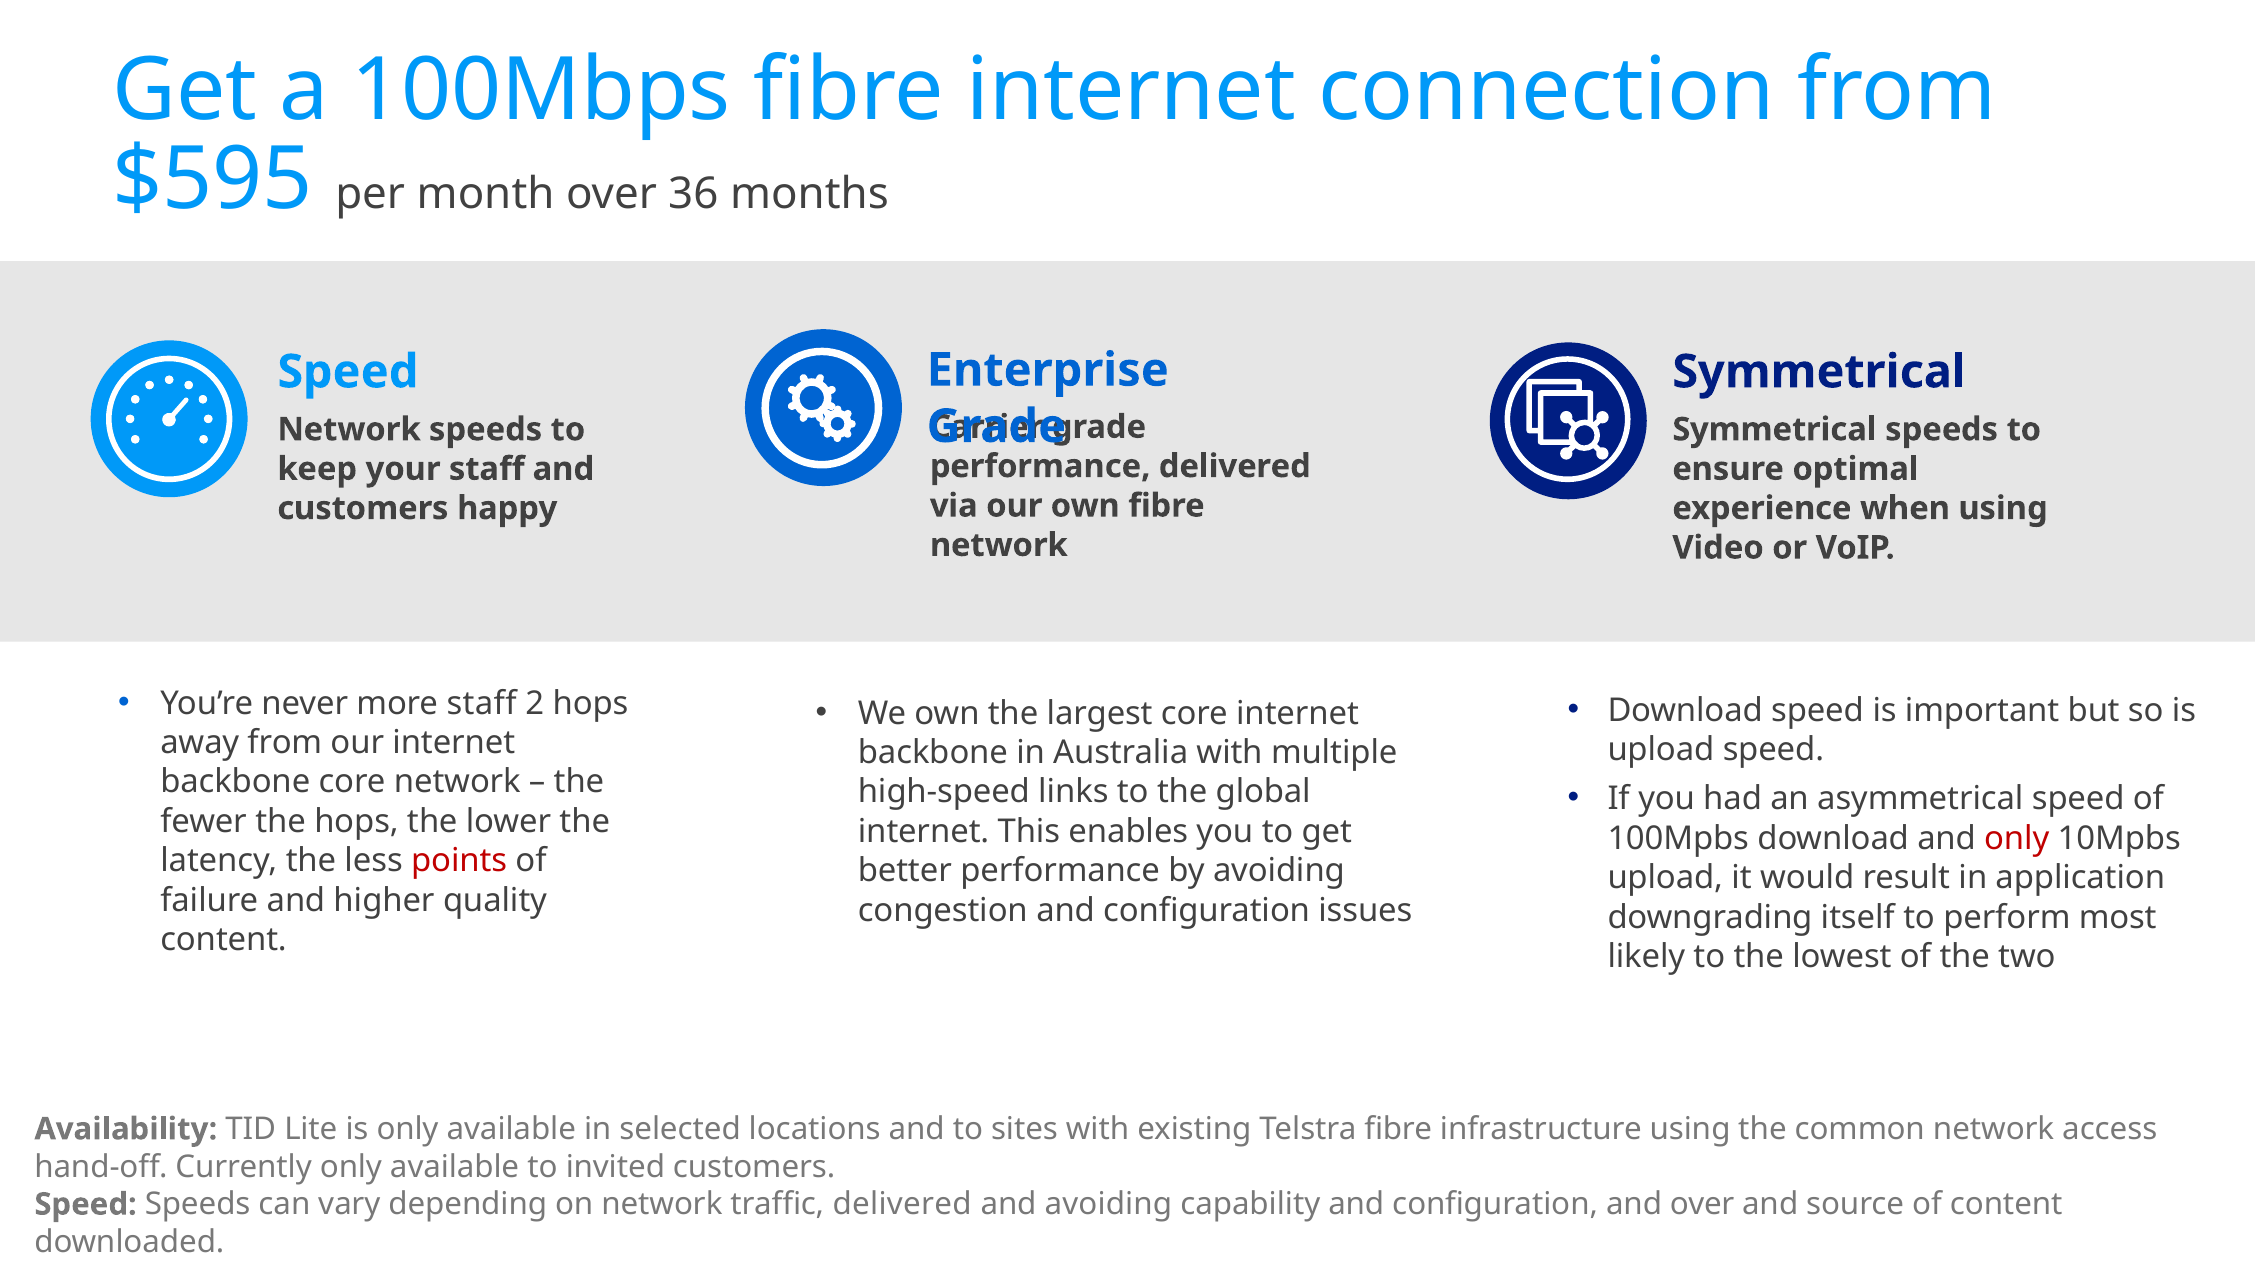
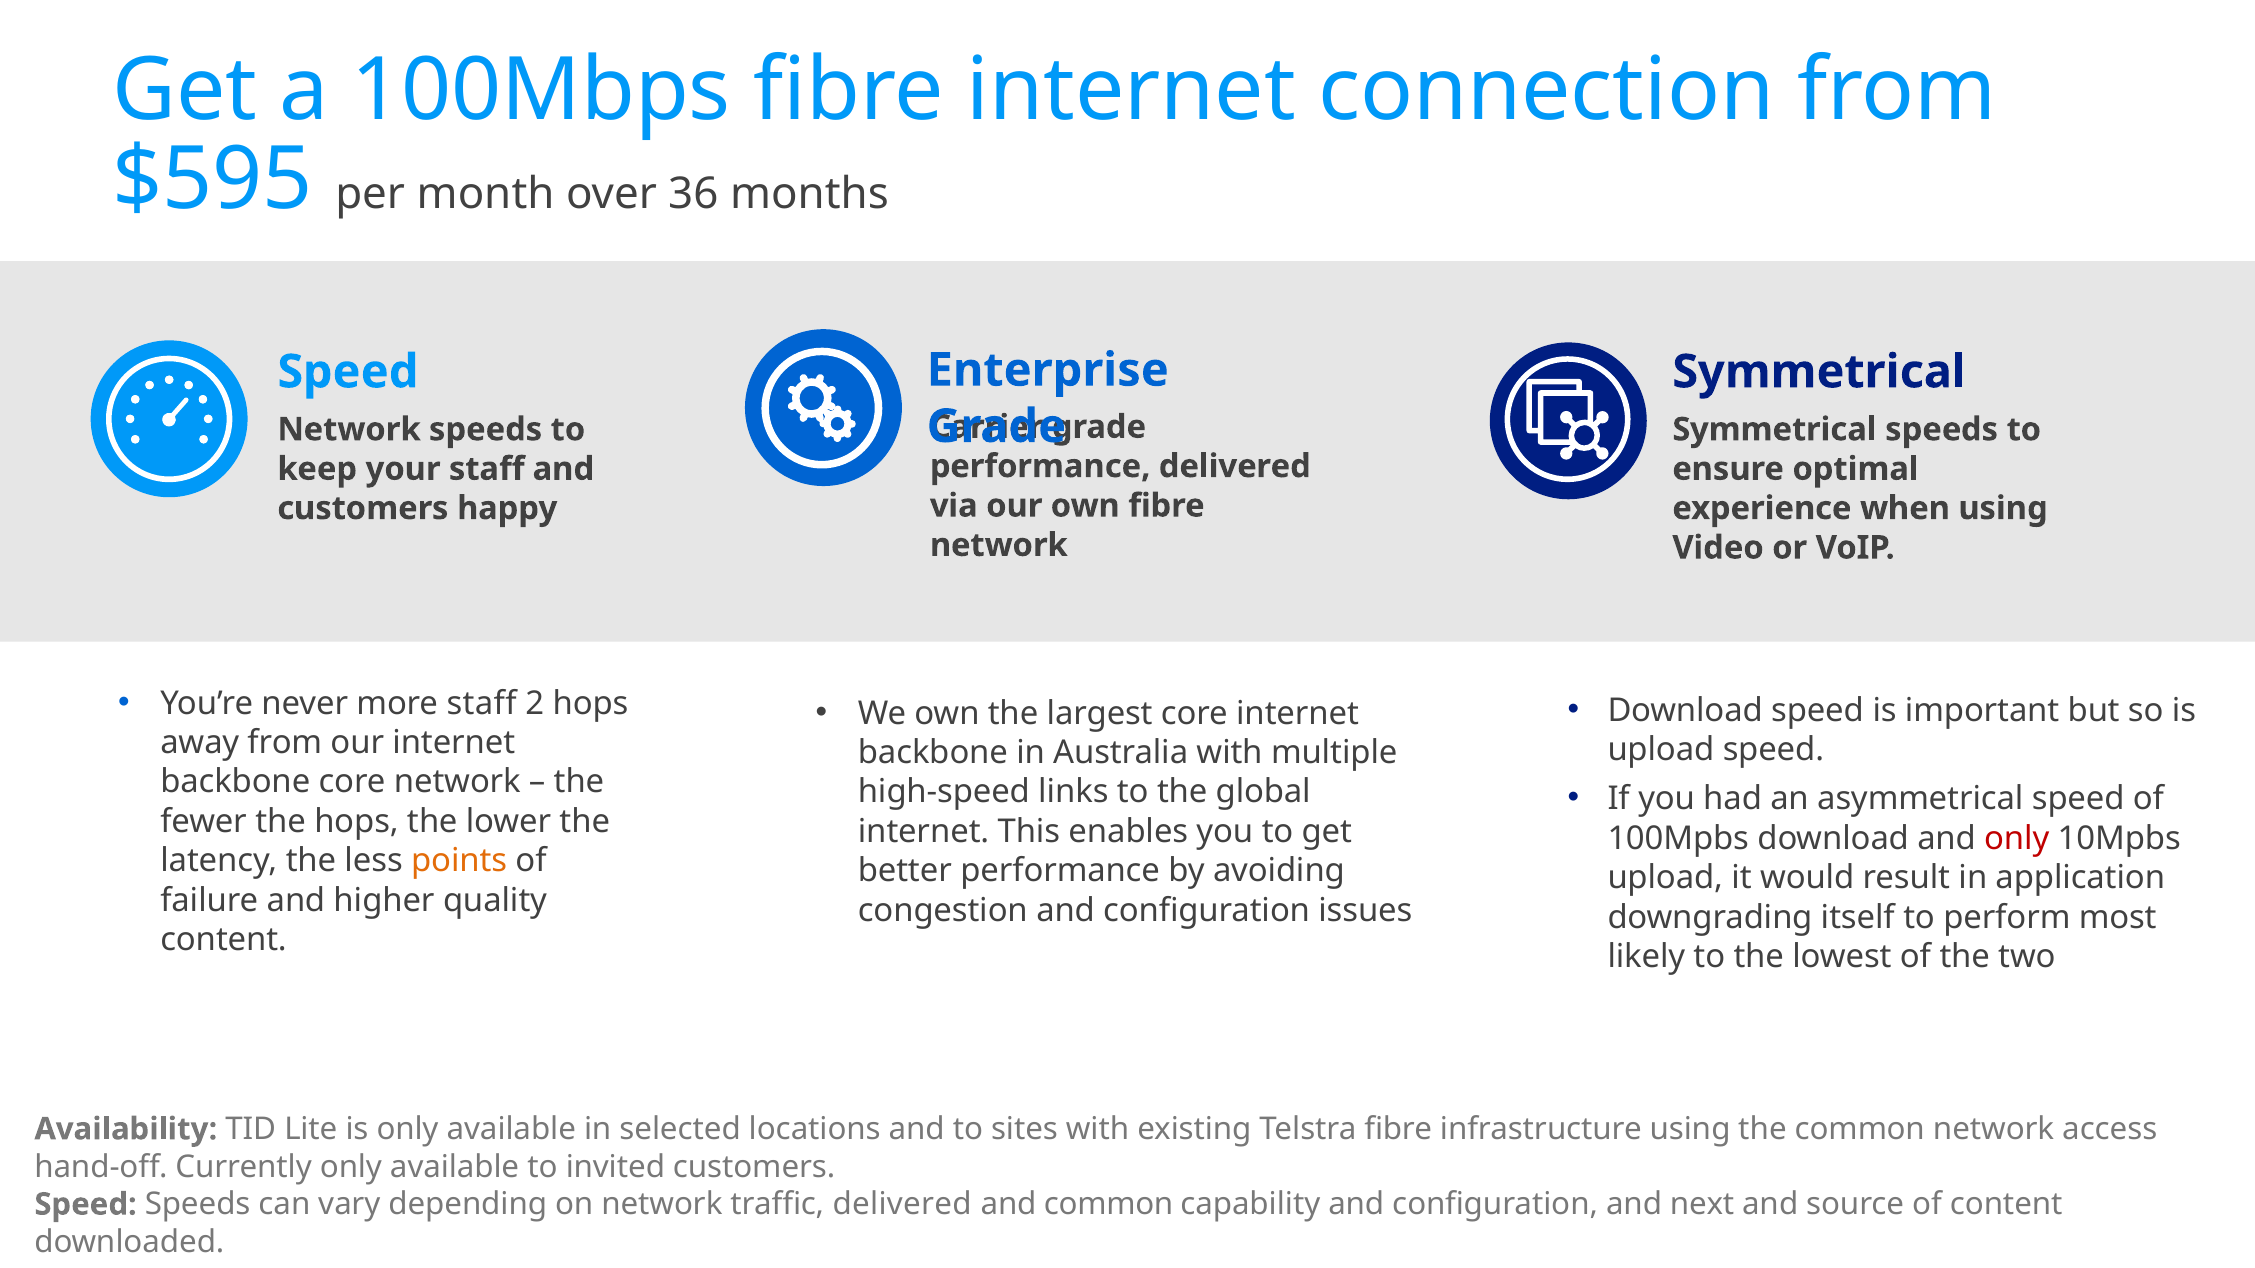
points colour: red -> orange (459, 861)
and avoiding: avoiding -> common (1109, 1205)
and over: over -> next (1702, 1205)
